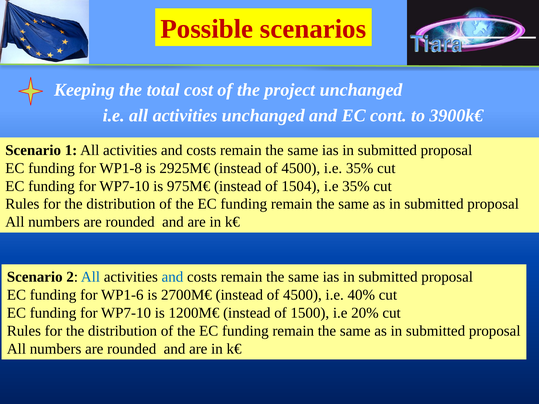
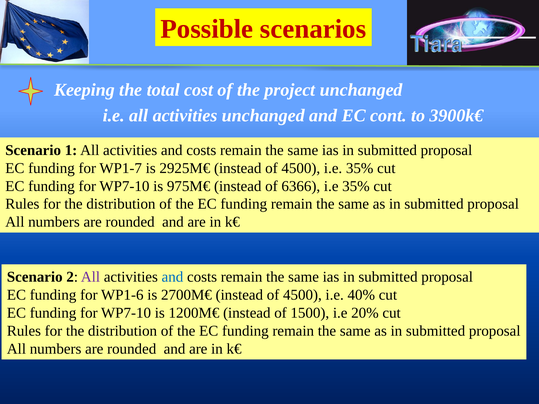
WP1-8: WP1-8 -> WP1-7 (121, 168)
1504: 1504 -> 6366 (301, 186)
All colour: blue -> purple (90, 277)
